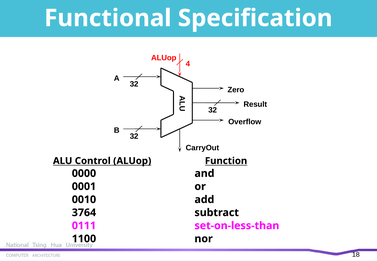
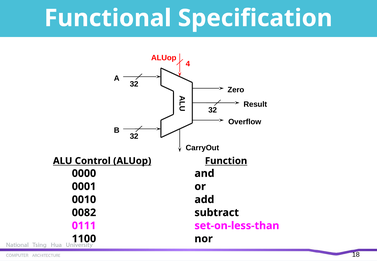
3764: 3764 -> 0082 (84, 213)
